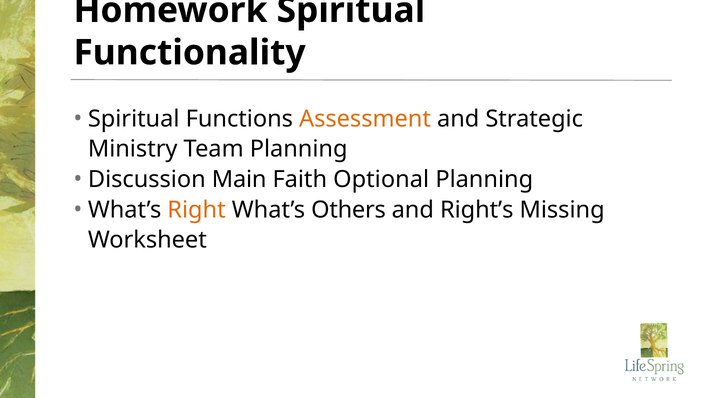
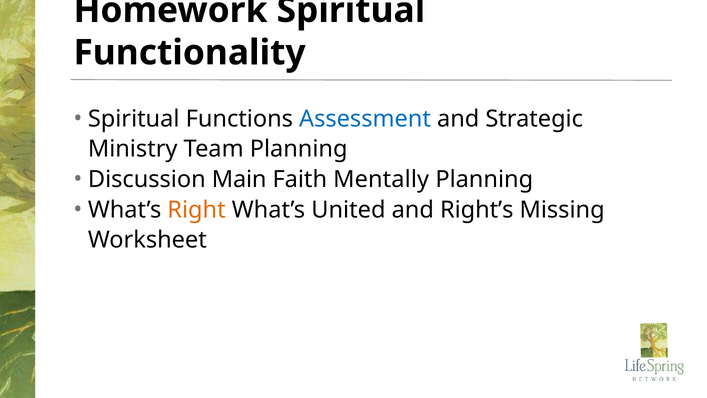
Assessment colour: orange -> blue (365, 119)
Optional: Optional -> Mentally (381, 179)
Others: Others -> United (348, 210)
